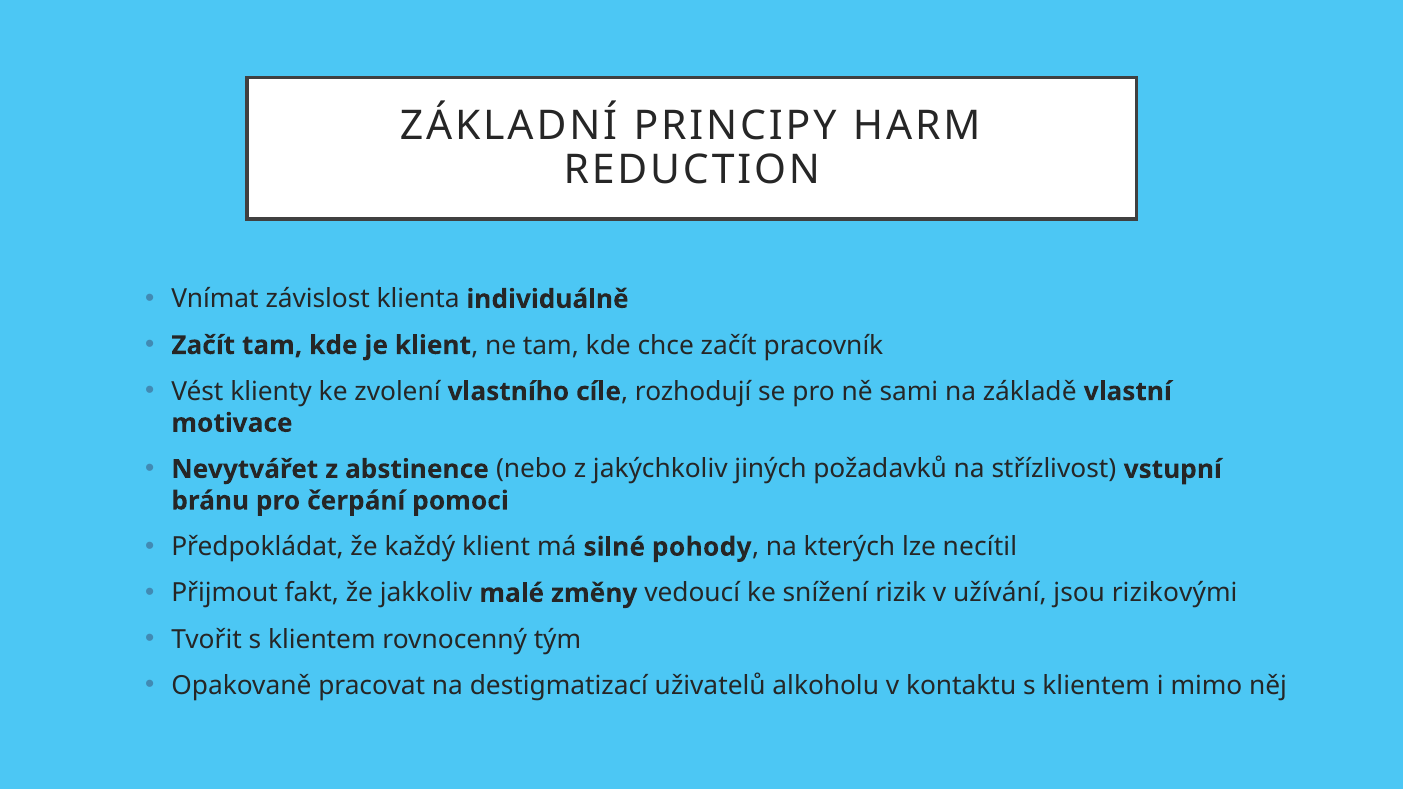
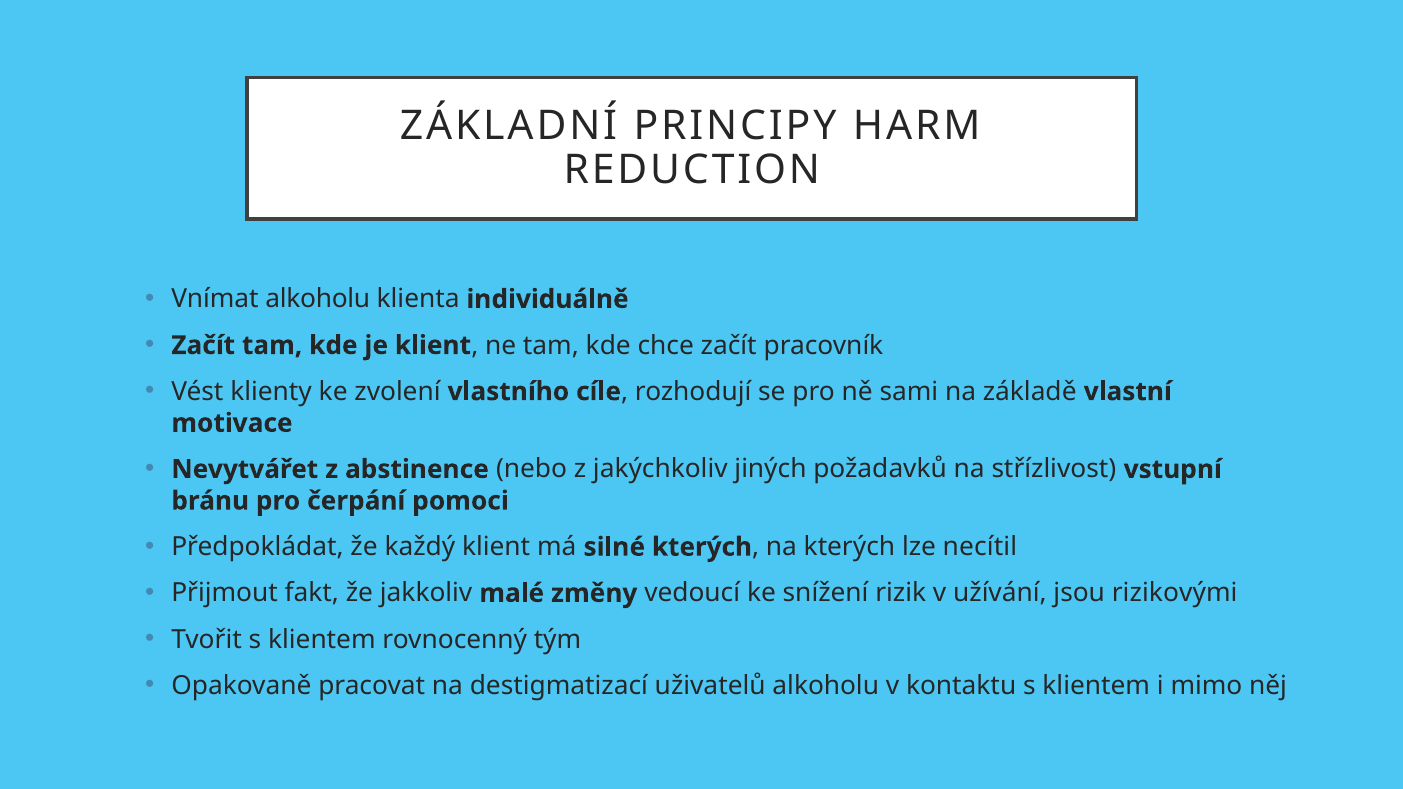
Vnímat závislost: závislost -> alkoholu (318, 299)
silné pohody: pohody -> kterých (702, 547)
